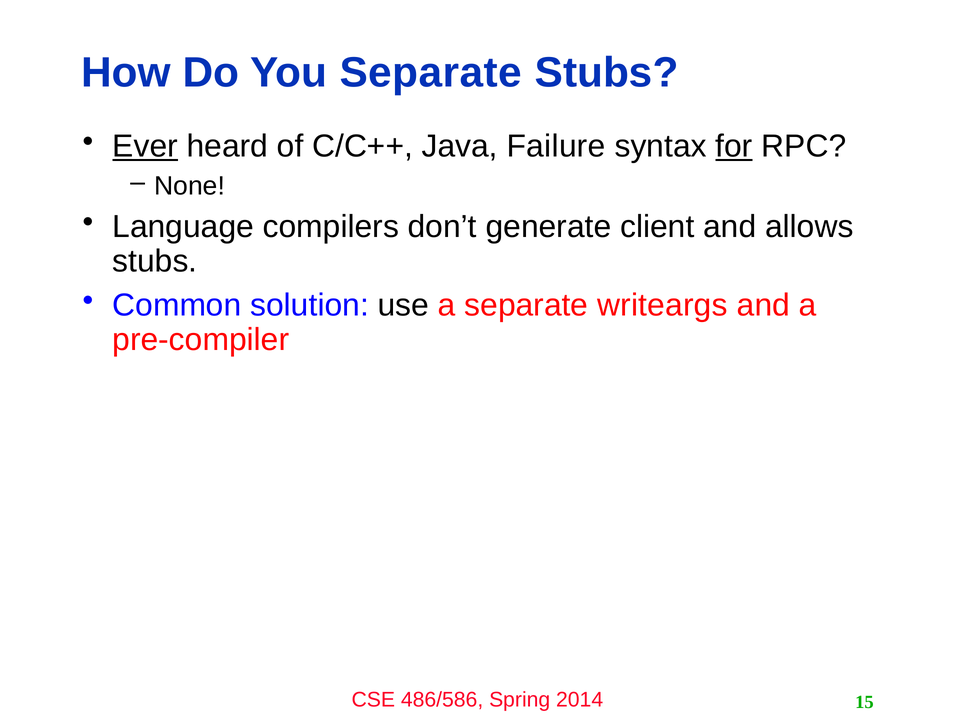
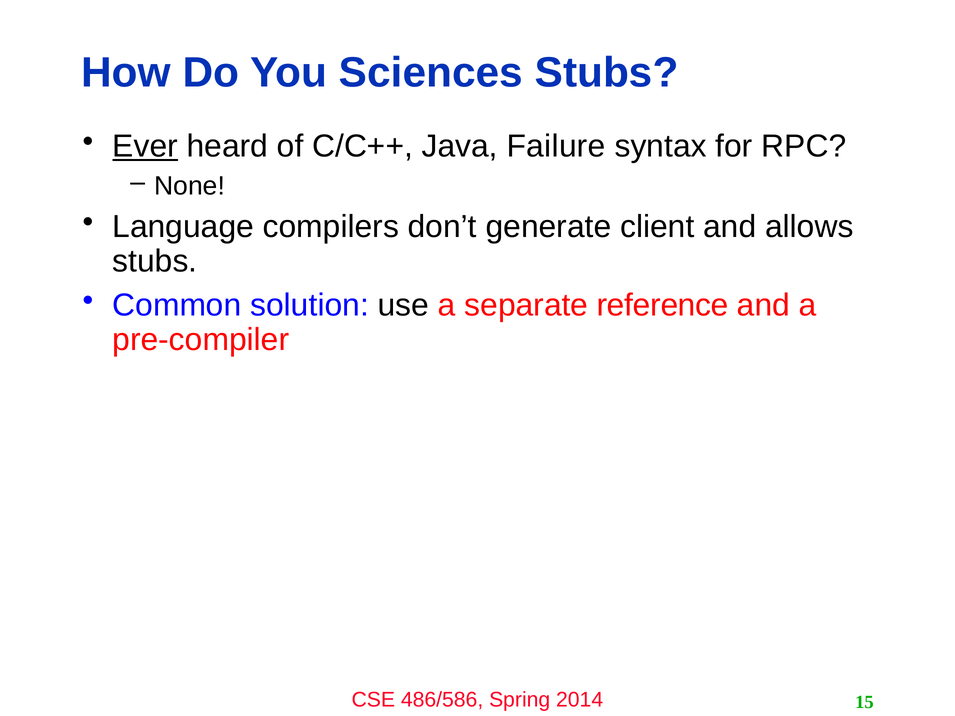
You Separate: Separate -> Sciences (431, 73)
for underline: present -> none (734, 147)
writeargs: writeargs -> reference (663, 305)
